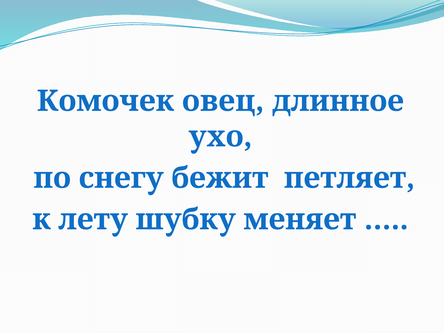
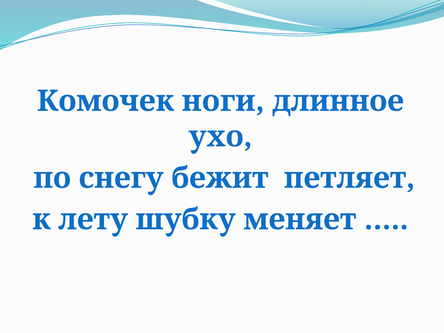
овец: овец -> ноги (223, 101)
